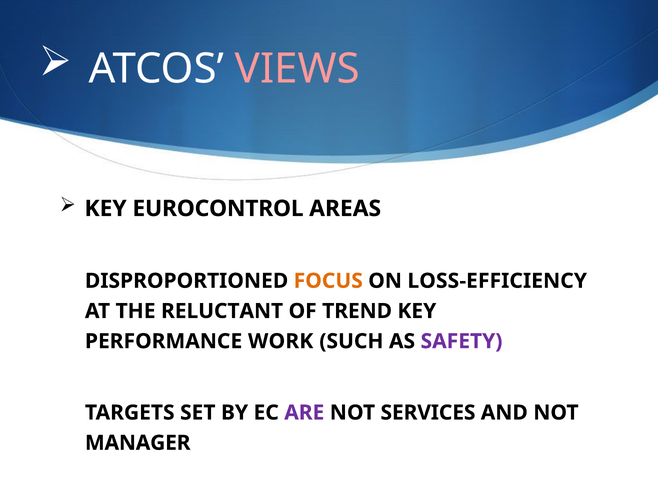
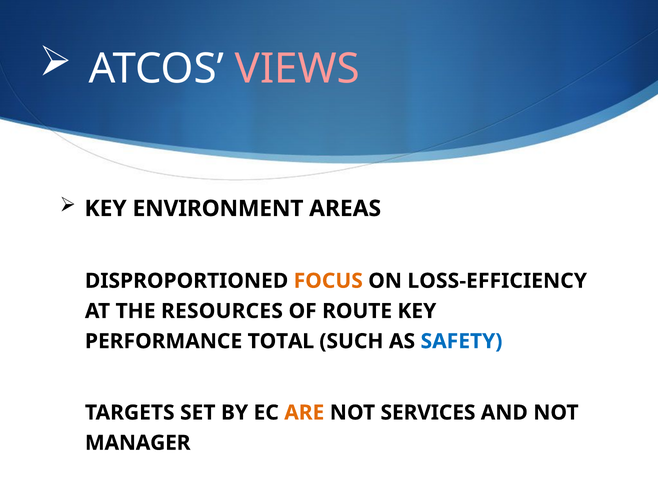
EUROCONTROL: EUROCONTROL -> ENVIRONMENT (218, 209)
RELUCTANT: RELUCTANT -> RESOURCES (222, 311)
TREND: TREND -> ROUTE (357, 311)
WORK: WORK -> TOTAL (281, 342)
SAFETY colour: purple -> blue (461, 342)
ARE colour: purple -> orange (304, 413)
